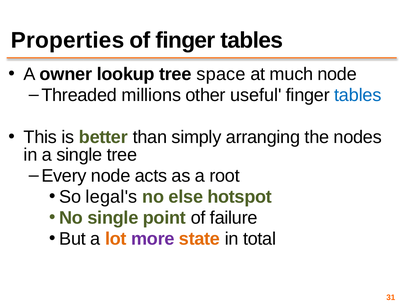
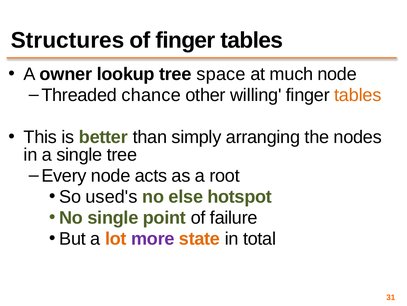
Properties: Properties -> Structures (68, 40)
millions: millions -> chance (151, 95)
useful: useful -> willing (256, 95)
tables colour: blue -> orange (358, 95)
legal's: legal's -> used's (112, 196)
